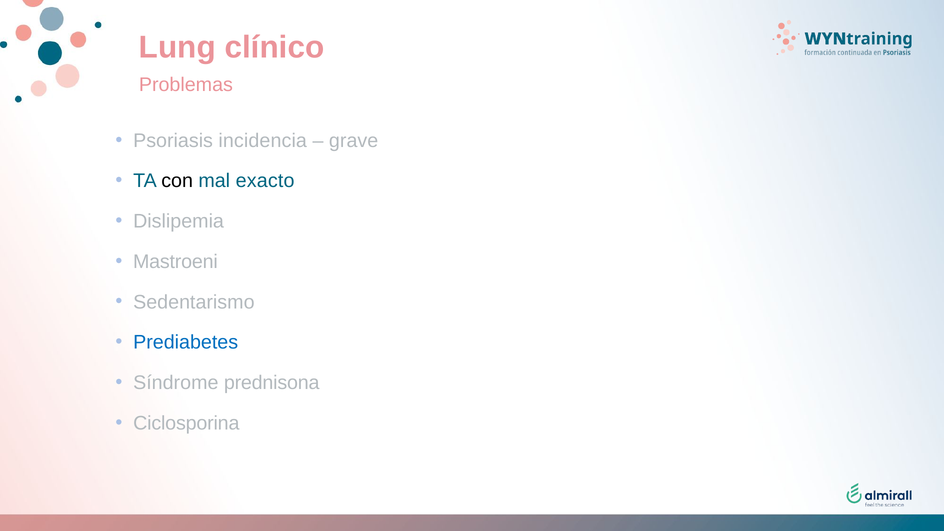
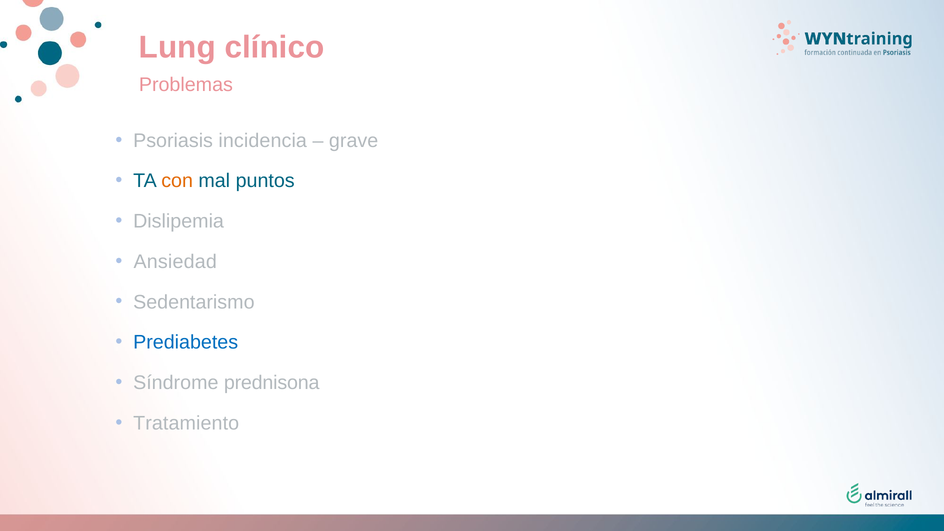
con colour: black -> orange (177, 181)
exacto: exacto -> puntos (265, 181)
Mastroeni: Mastroeni -> Ansiedad (175, 262)
Ciclosporina: Ciclosporina -> Tratamiento (186, 423)
